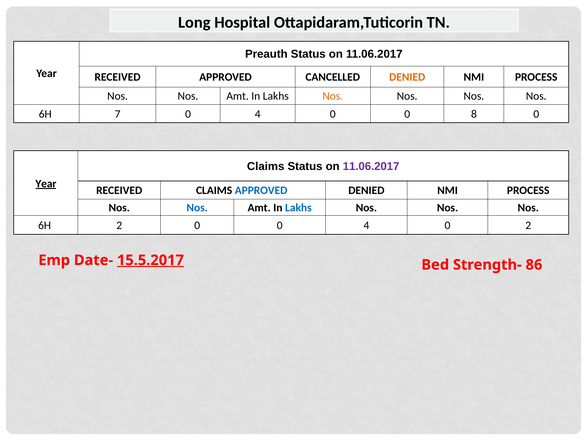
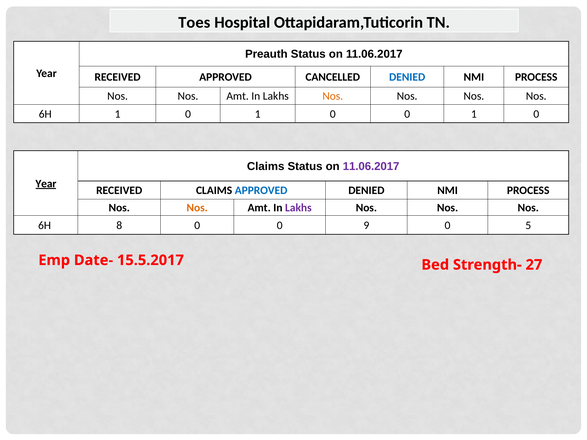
Long: Long -> Toes (194, 22)
DENIED colour: orange -> blue (407, 77)
6H 7: 7 -> 1 (118, 114)
4: 4 -> 1 (258, 114)
0 0 8: 8 -> 1 (474, 114)
Nos colour: blue -> orange (197, 208)
Lakhs colour: blue -> purple (298, 208)
6H 2: 2 -> 8 (119, 226)
0 0 4: 4 -> 9 (366, 226)
0 2: 2 -> 5 (528, 226)
15.5.2017 underline: present -> none (150, 260)
86: 86 -> 27 (534, 265)
